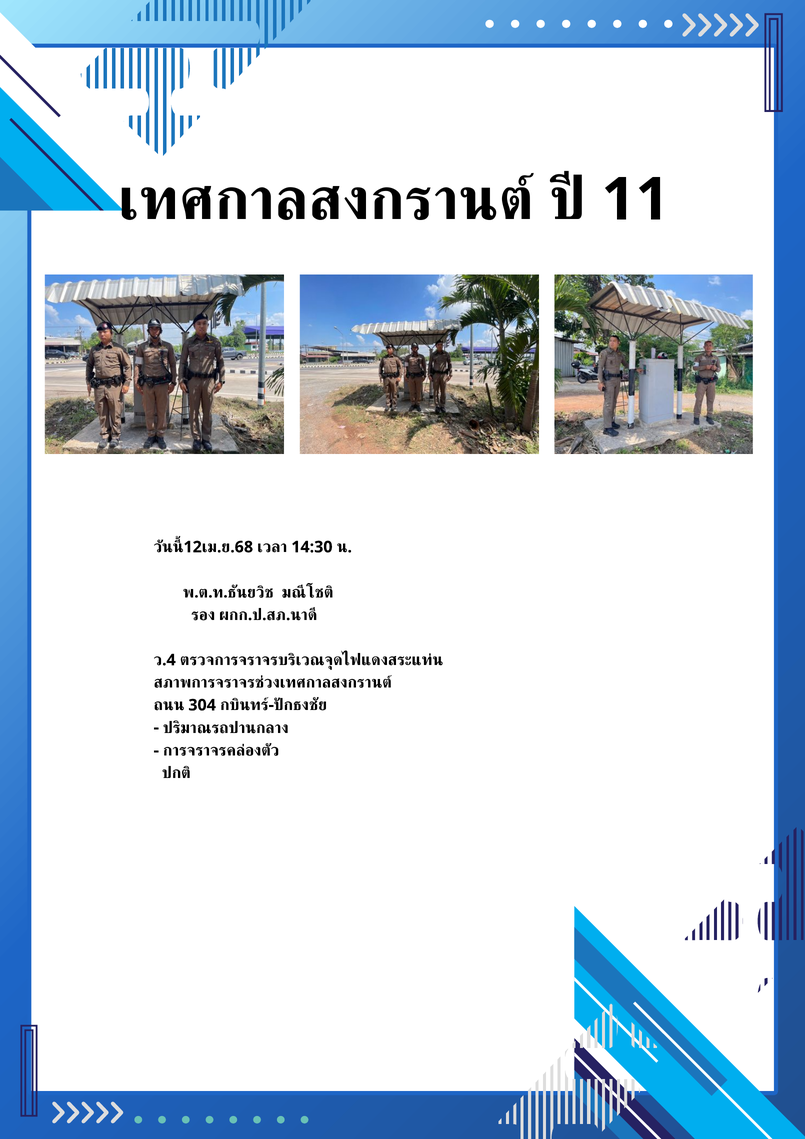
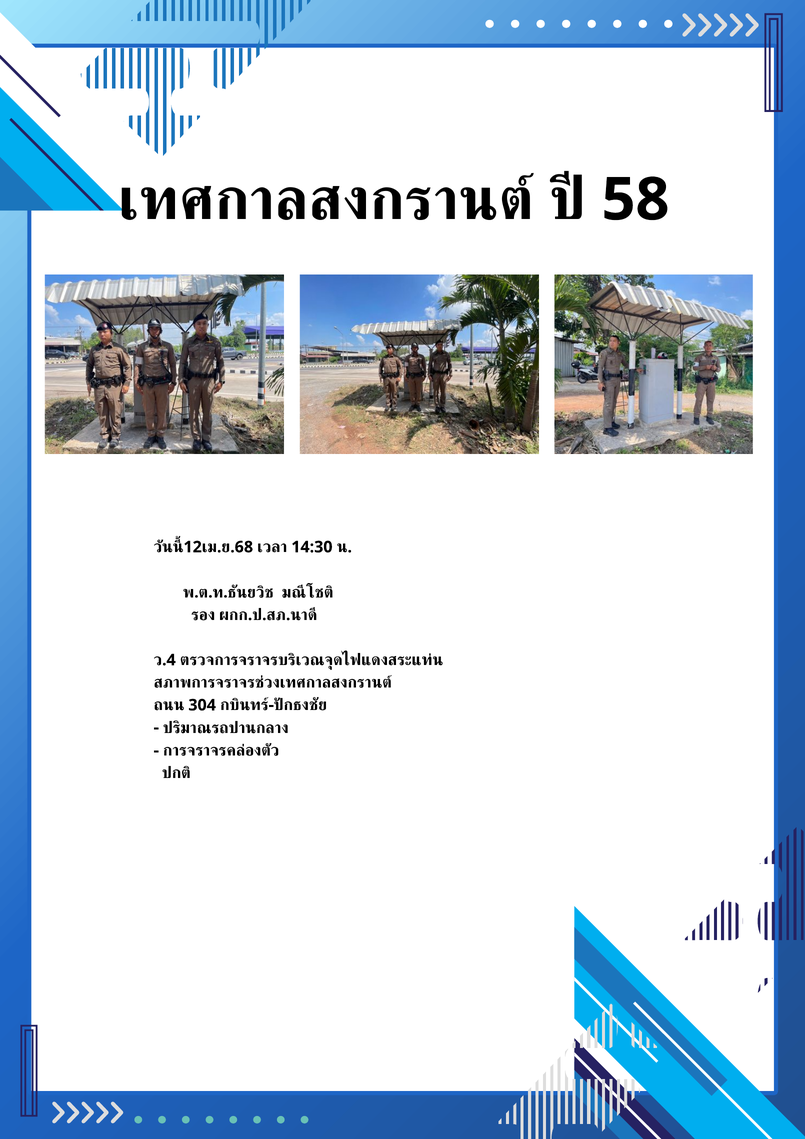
11: 11 -> 58 (636, 200)
